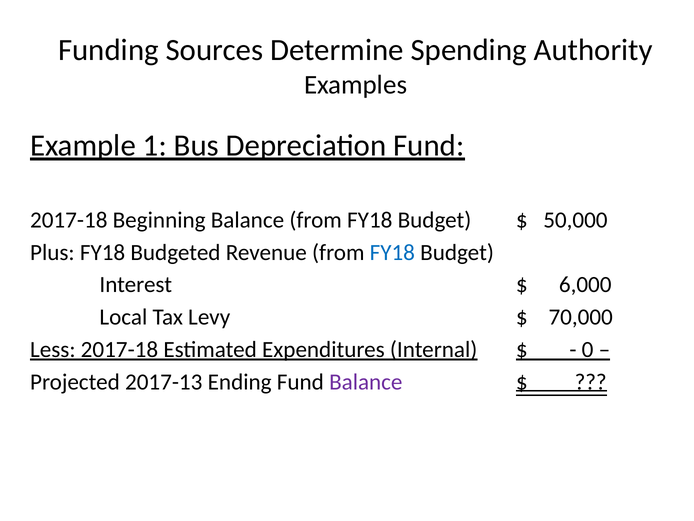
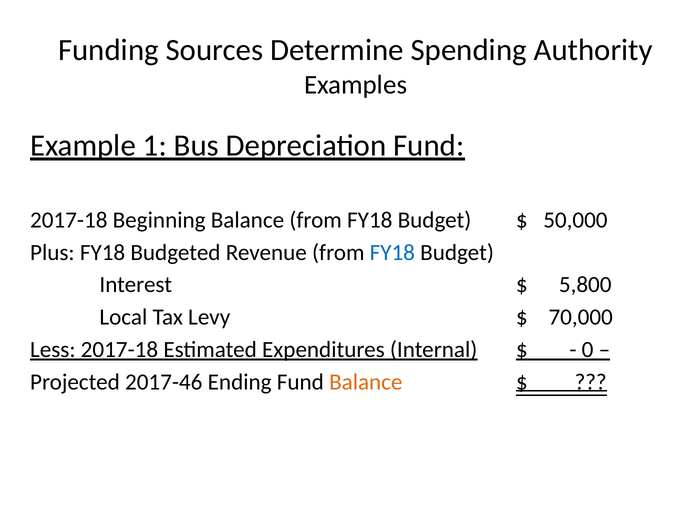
6,000: 6,000 -> 5,800 (585, 285)
2017-13: 2017-13 -> 2017-46 (164, 382)
Balance colour: purple -> orange (366, 382)
